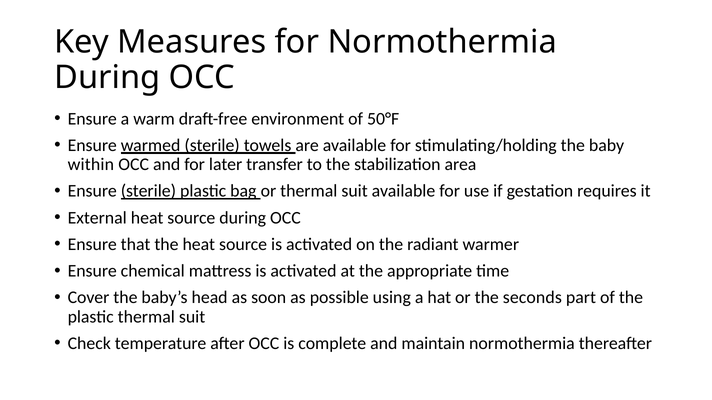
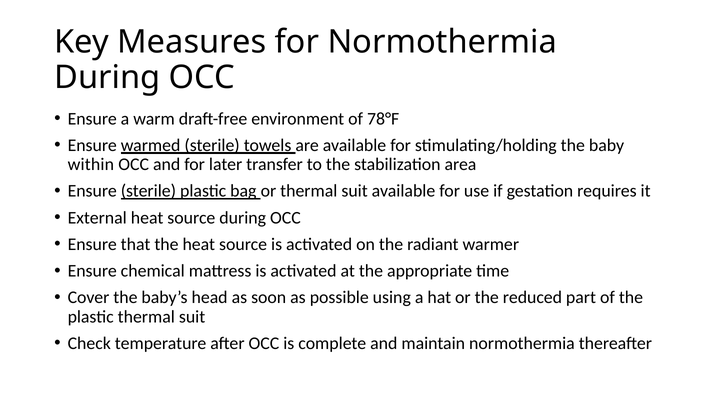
50°F: 50°F -> 78°F (383, 119)
seconds: seconds -> reduced (532, 298)
